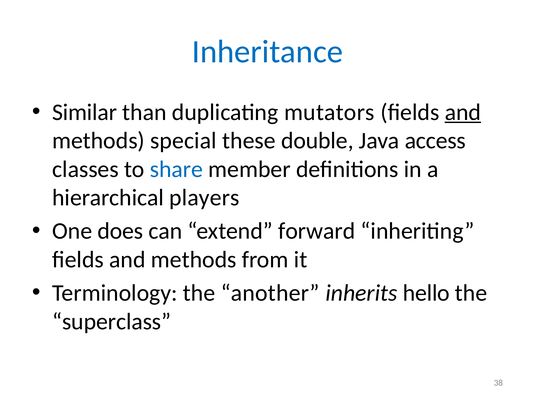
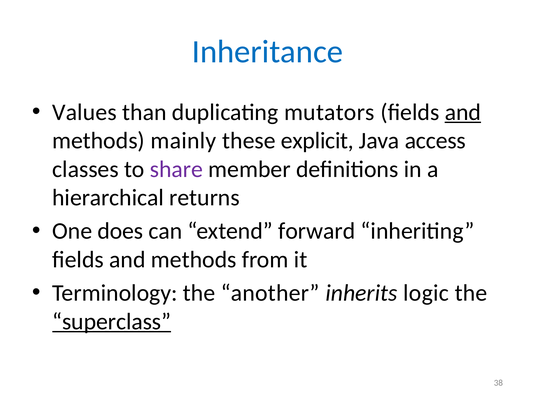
Similar: Similar -> Values (84, 112)
special: special -> mainly (183, 141)
double: double -> explicit (317, 141)
share colour: blue -> purple (176, 169)
players: players -> returns (204, 198)
hello: hello -> logic (426, 293)
superclass underline: none -> present (112, 322)
